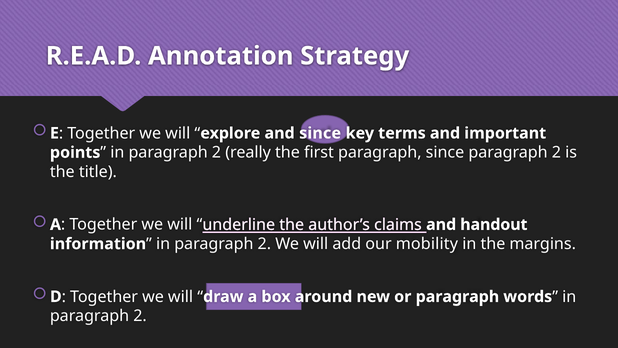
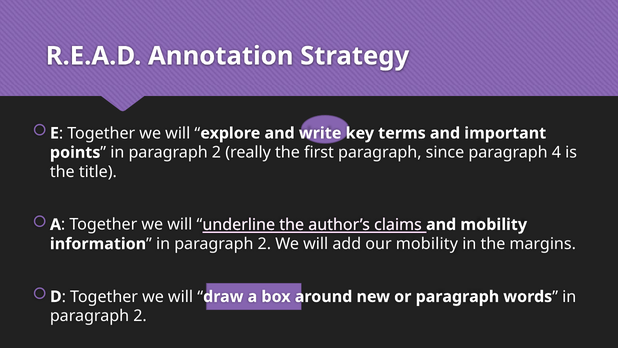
and since: since -> write (320, 133)
since paragraph 2: 2 -> 4 (556, 152)
and handout: handout -> mobility (494, 224)
